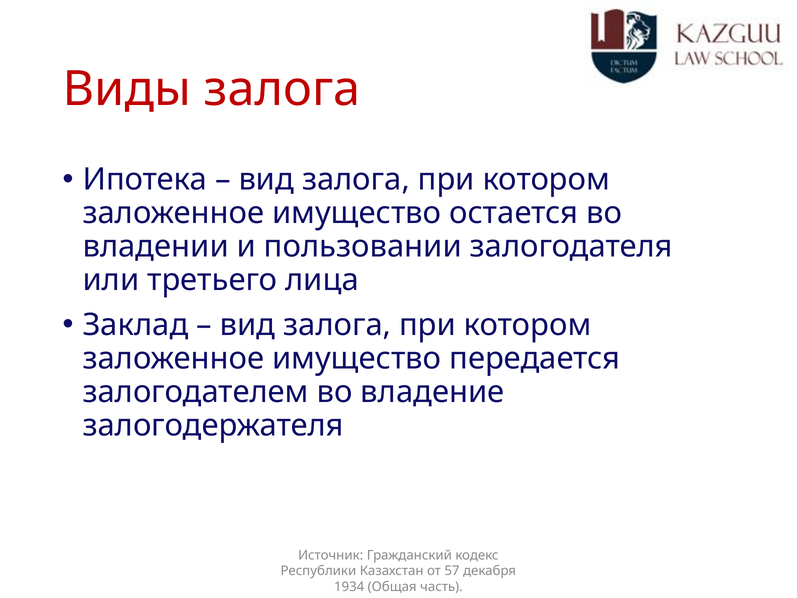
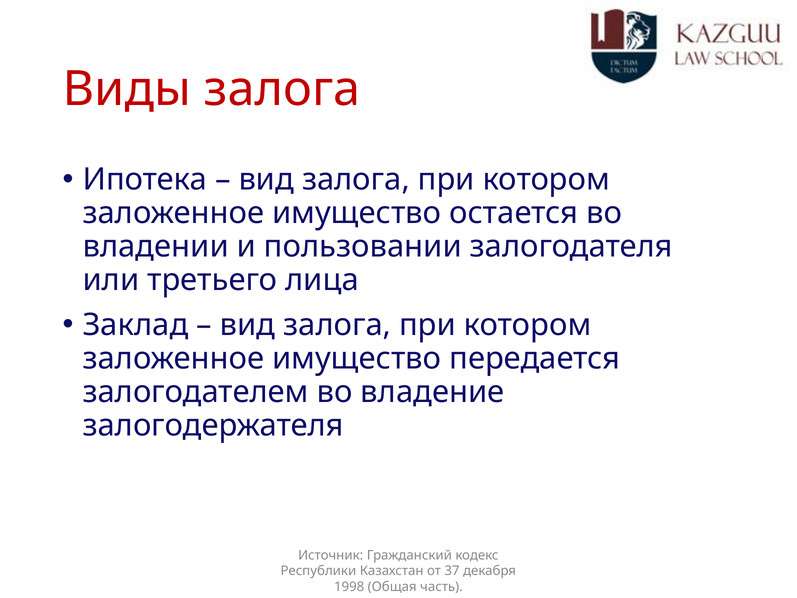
57: 57 -> 37 (452, 571)
1934: 1934 -> 1998 (349, 587)
